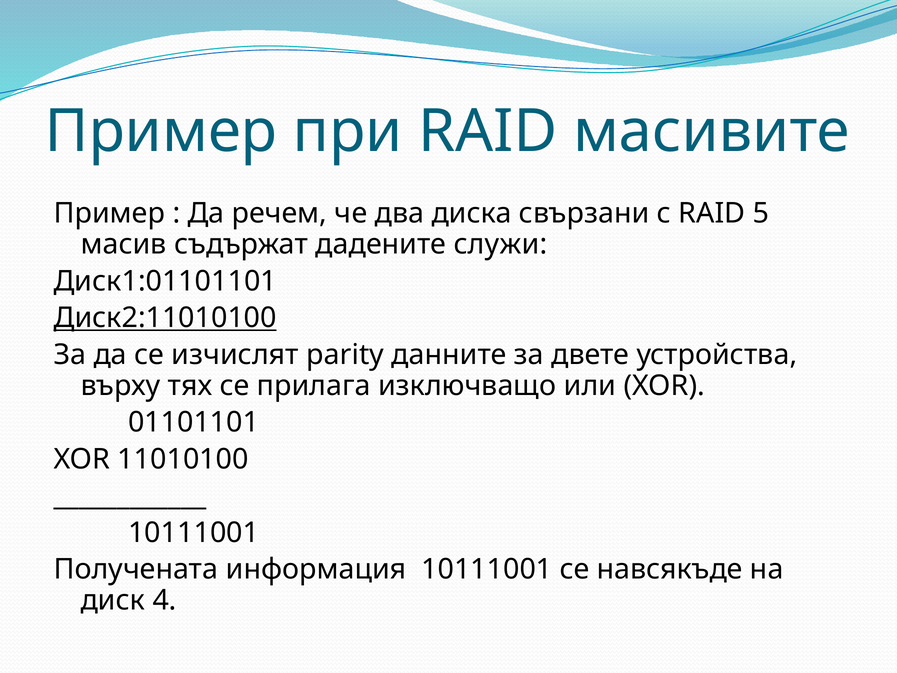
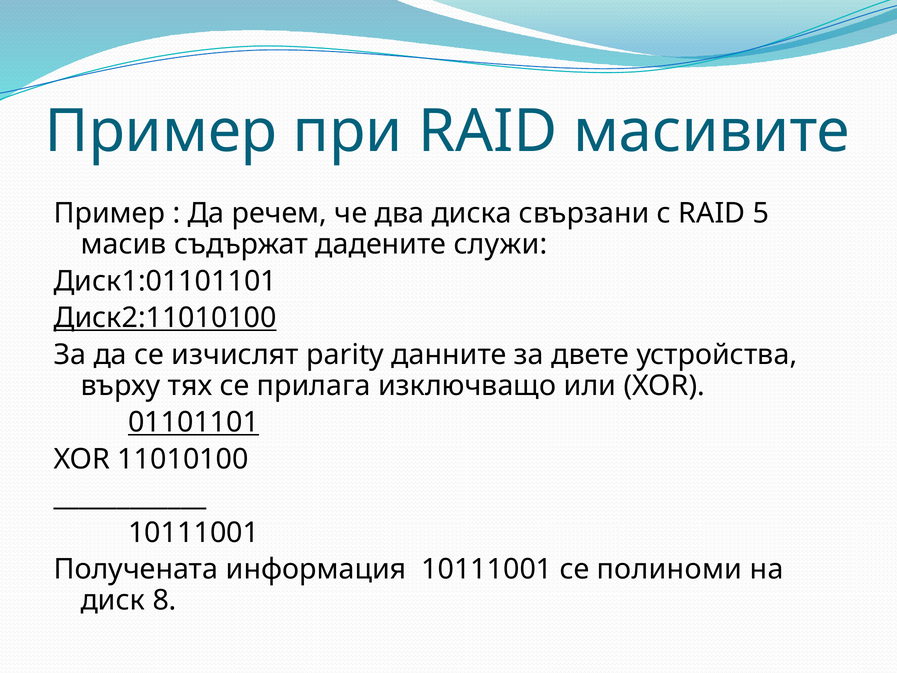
01101101 underline: none -> present (194, 422)
навсякъде: навсякъде -> полиноми (670, 569)
4: 4 -> 8 (165, 600)
